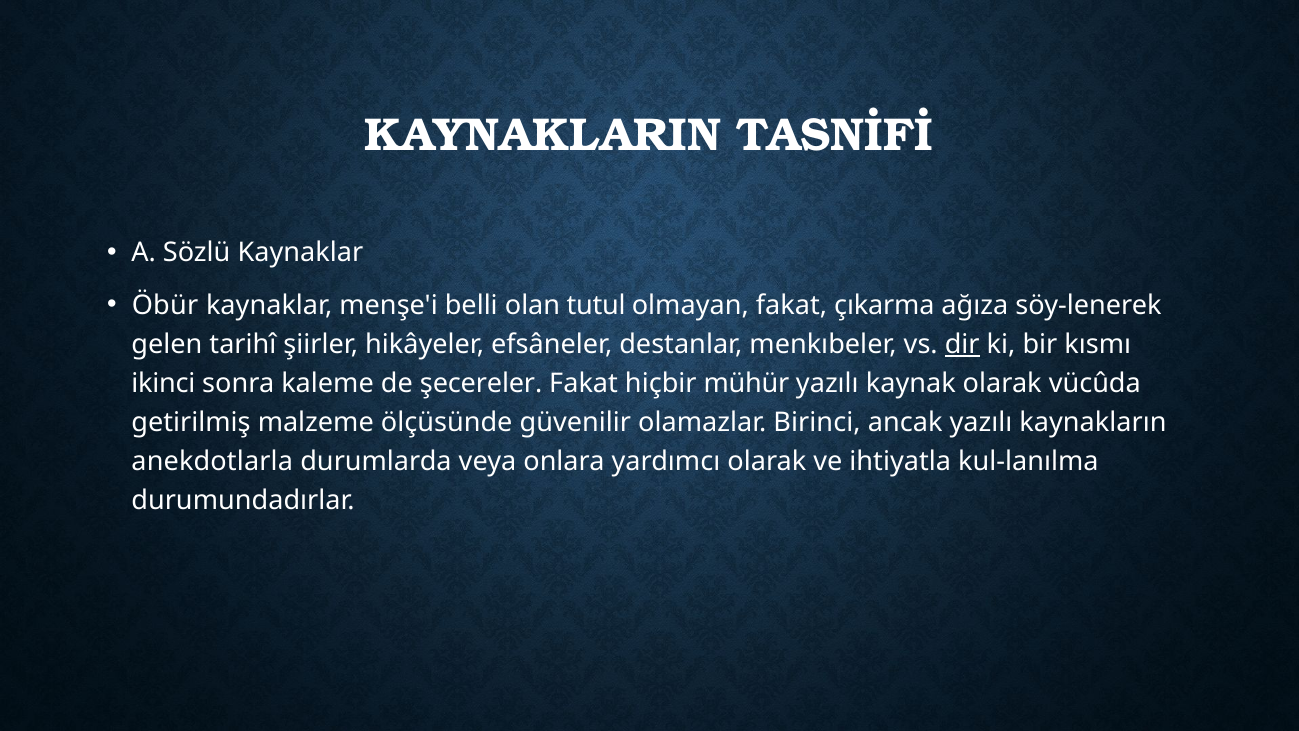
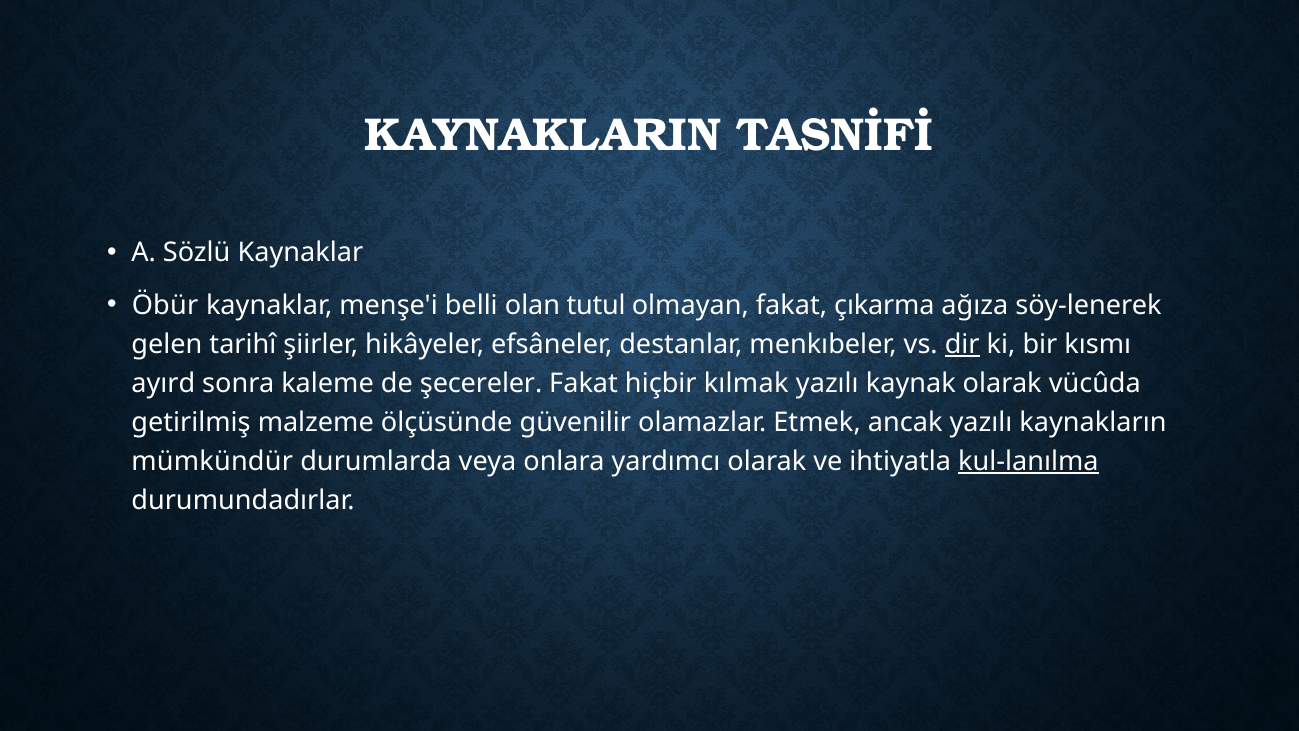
ikinci: ikinci -> ayırd (163, 383)
mühür: mühür -> kılmak (746, 383)
Birinci: Birinci -> Etmek (817, 422)
anekdotlarla: anekdotlarla -> mümkündür (212, 461)
kul-lanılma underline: none -> present (1028, 461)
